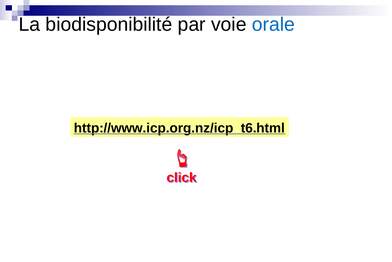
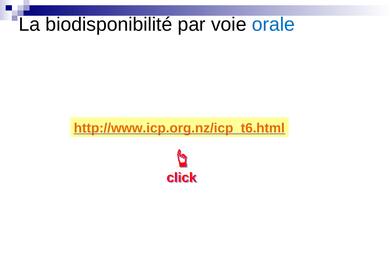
http://www.icp.org.nz/icp_t6.html colour: black -> orange (179, 128)
